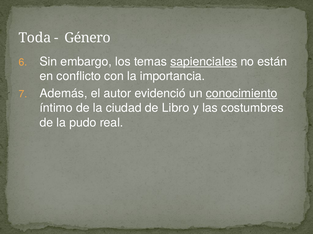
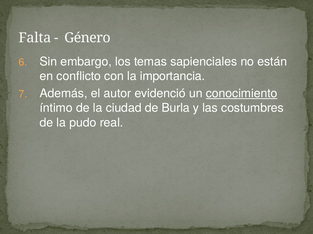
Toda: Toda -> Falta (35, 38)
sapienciales underline: present -> none (204, 62)
Libro: Libro -> Burla (176, 108)
